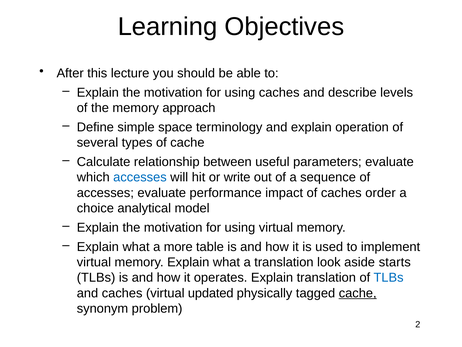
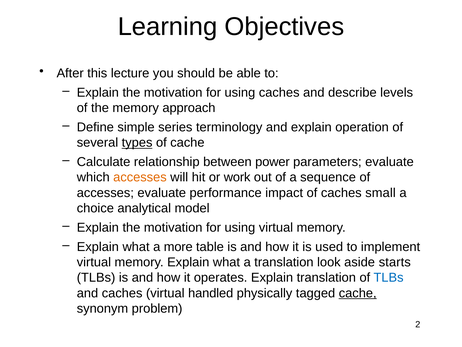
space: space -> series (175, 127)
types underline: none -> present (137, 142)
useful: useful -> power (272, 162)
accesses colour: blue -> orange (140, 177)
write: write -> work (237, 177)
order: order -> small (381, 193)
updated: updated -> handled (211, 293)
